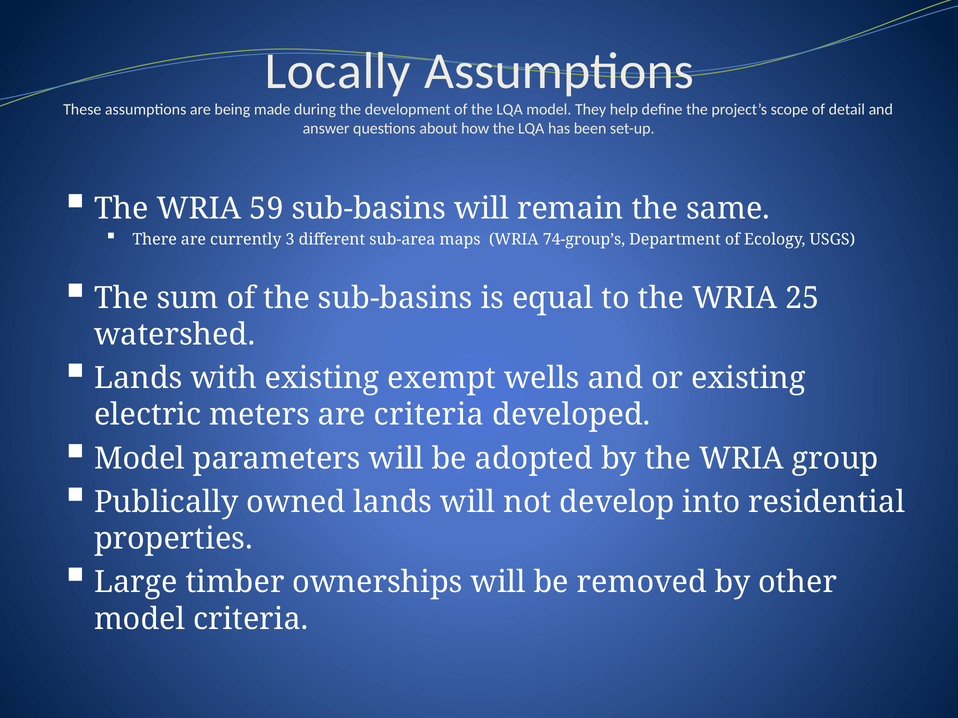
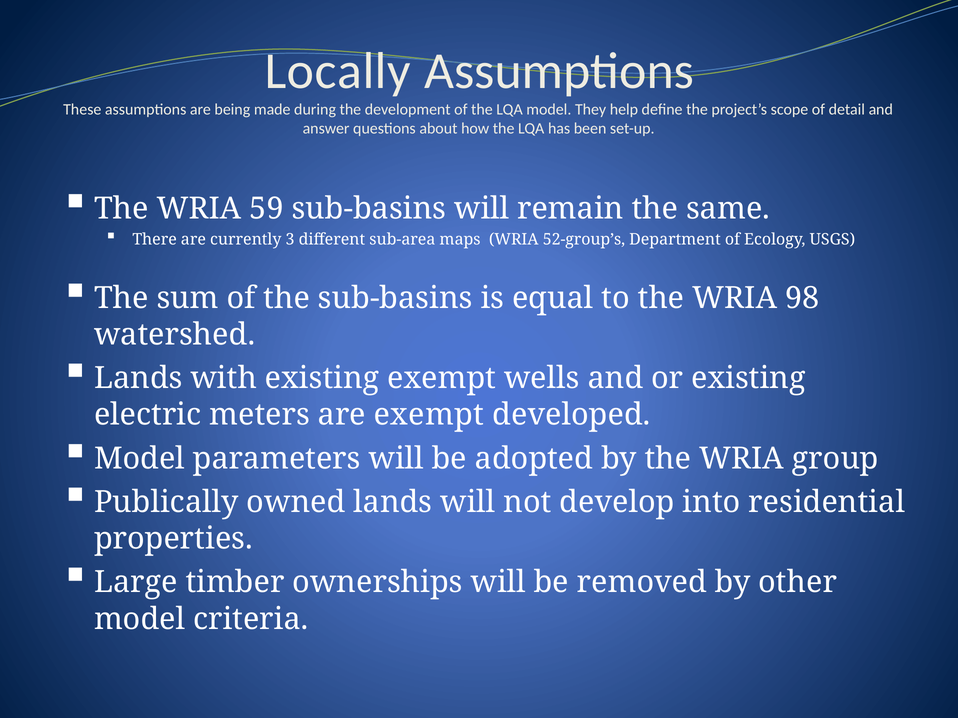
74-group’s: 74-group’s -> 52-group’s (584, 239)
25: 25 -> 98 (802, 298)
are criteria: criteria -> exempt (429, 415)
